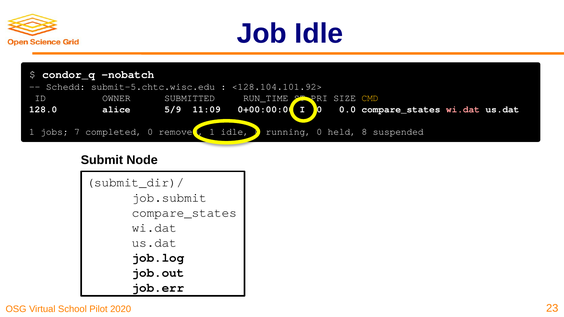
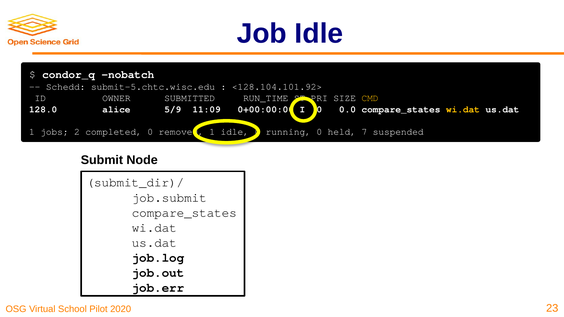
wi.dat colour: pink -> yellow (463, 109)
7: 7 -> 2 (77, 132)
8: 8 -> 7 (364, 132)
